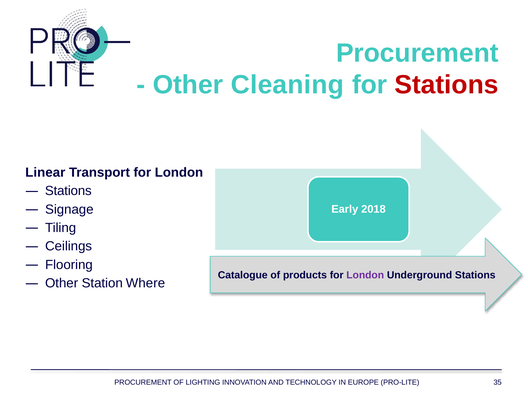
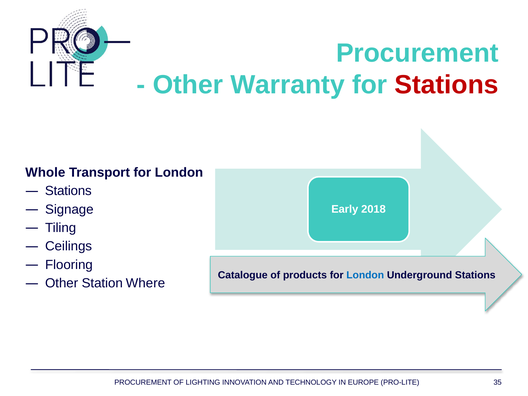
Cleaning: Cleaning -> Warranty (288, 85)
Linear: Linear -> Whole (45, 172)
London colour: purple -> blue (365, 275)
